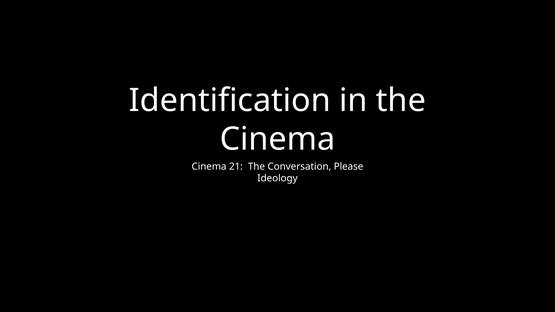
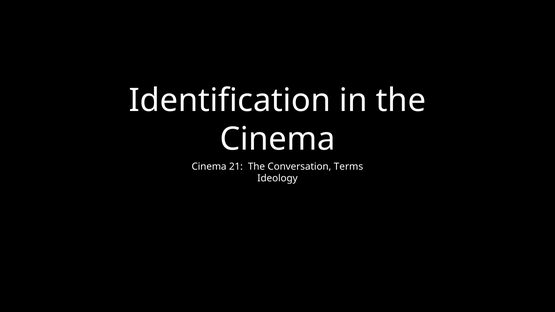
Please: Please -> Terms (348, 167)
